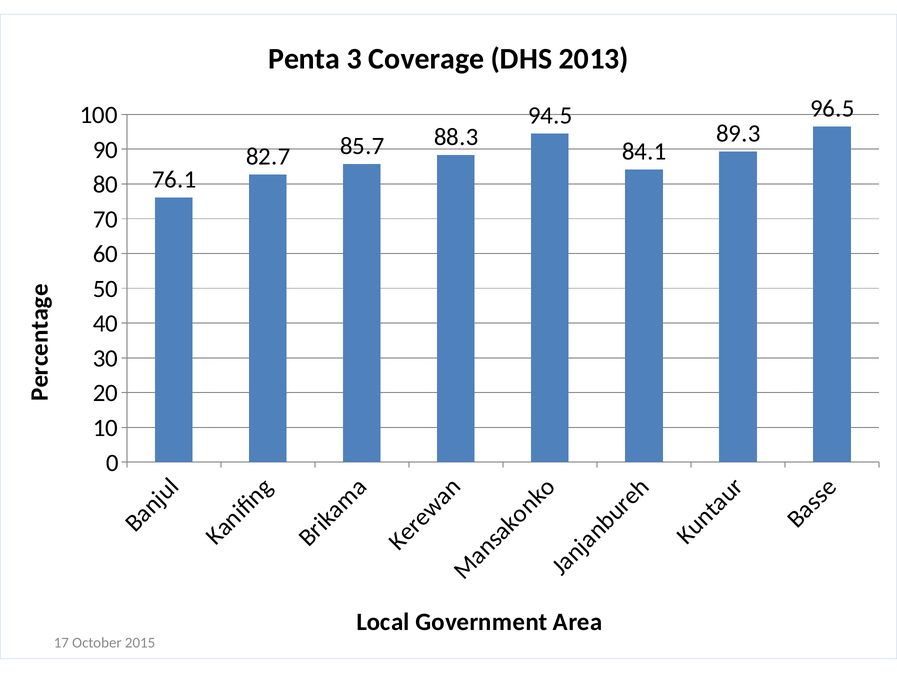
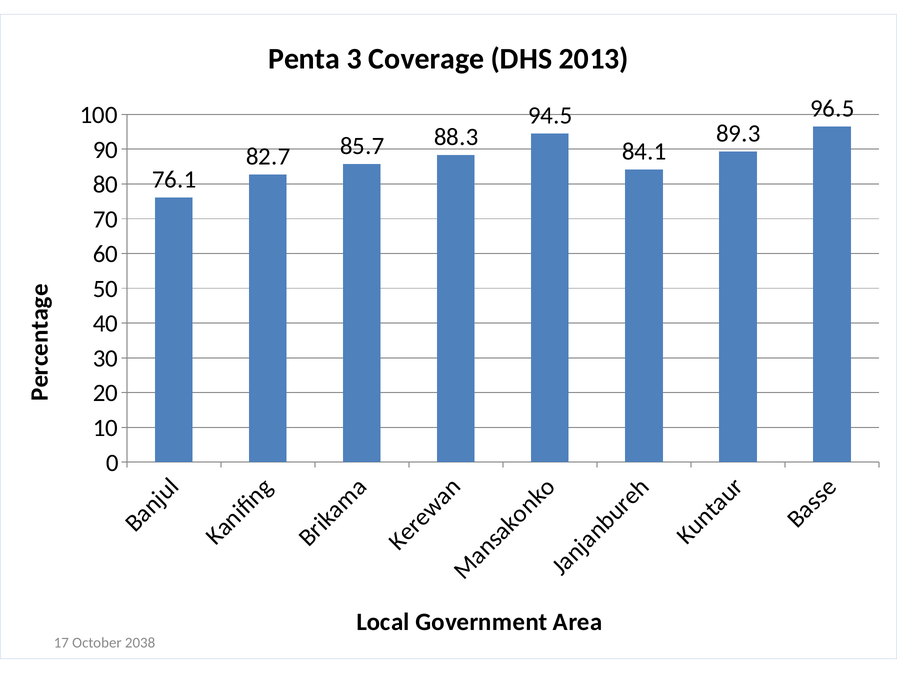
2015: 2015 -> 2038 (140, 642)
